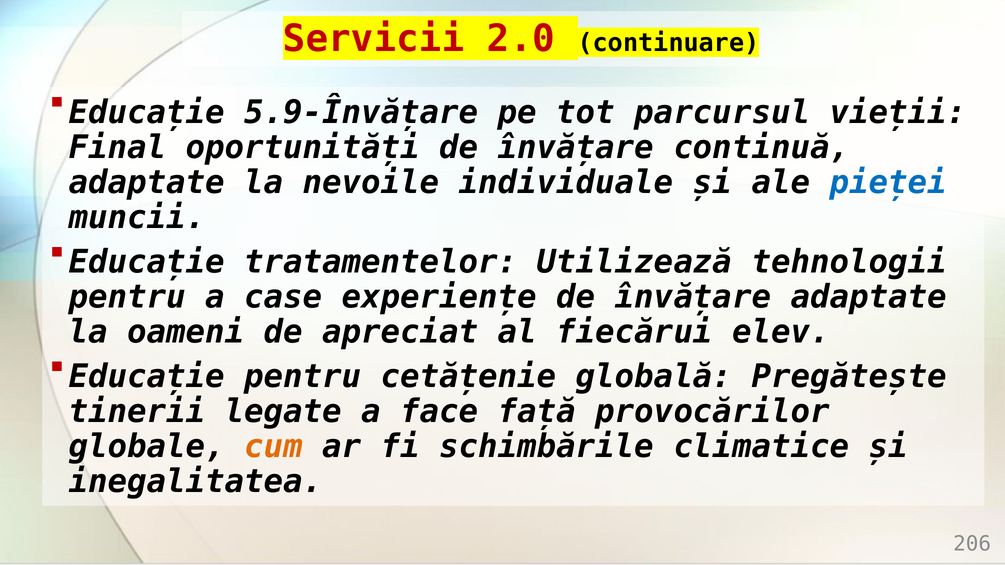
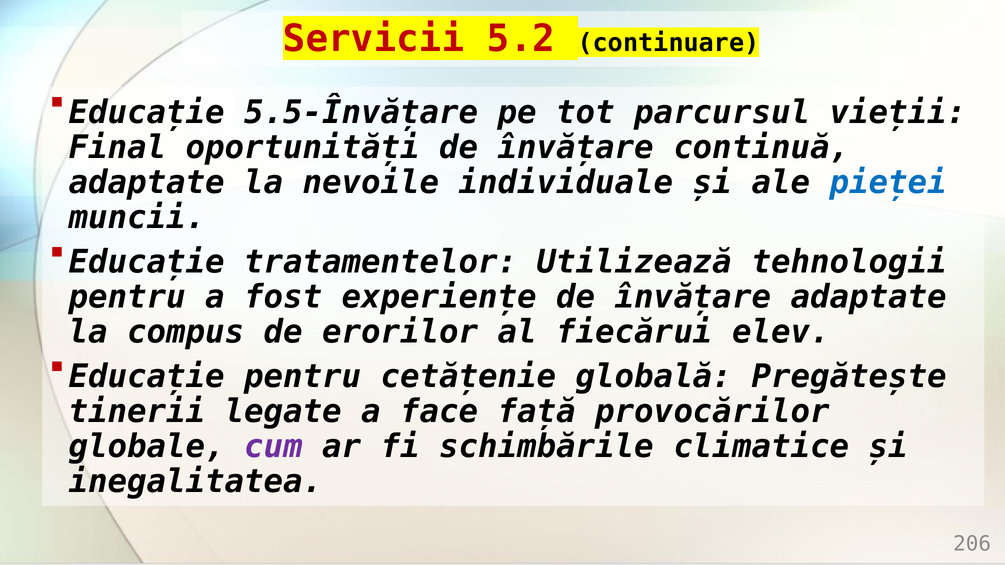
2.0: 2.0 -> 5.2 (521, 39)
5.9-Învățare: 5.9-Învățare -> 5.5-Învățare (361, 112)
case: case -> fost (283, 297)
oameni: oameni -> compus (186, 332)
apreciat: apreciat -> erorilor (400, 332)
cum colour: orange -> purple (273, 447)
